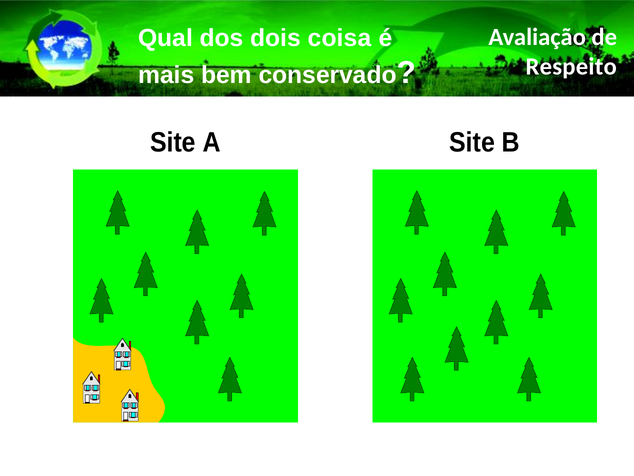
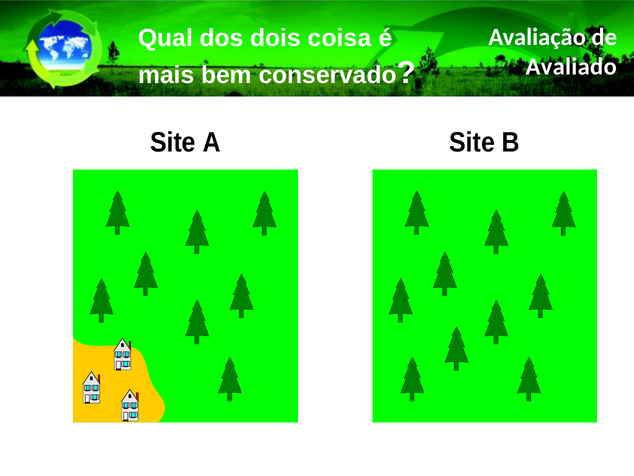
Respeito: Respeito -> Avaliado (571, 67)
